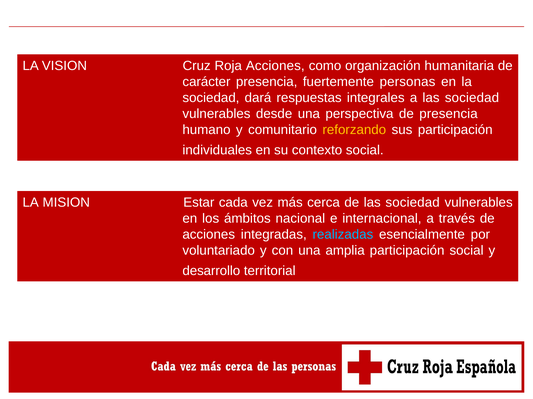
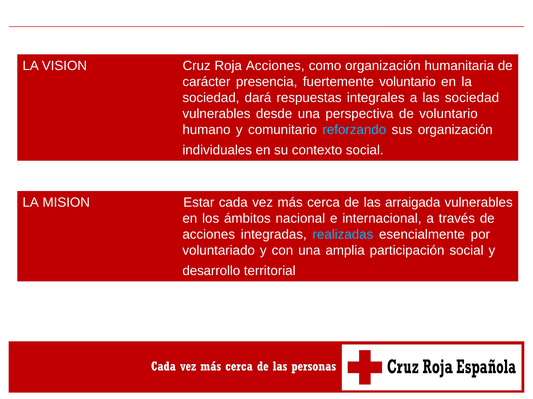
fuertemente personas: personas -> voluntario (408, 82)
de presencia: presencia -> voluntario (449, 114)
reforzando colour: yellow -> light blue (354, 130)
sus participación: participación -> organización (455, 130)
de las sociedad: sociedad -> arraigada (413, 203)
